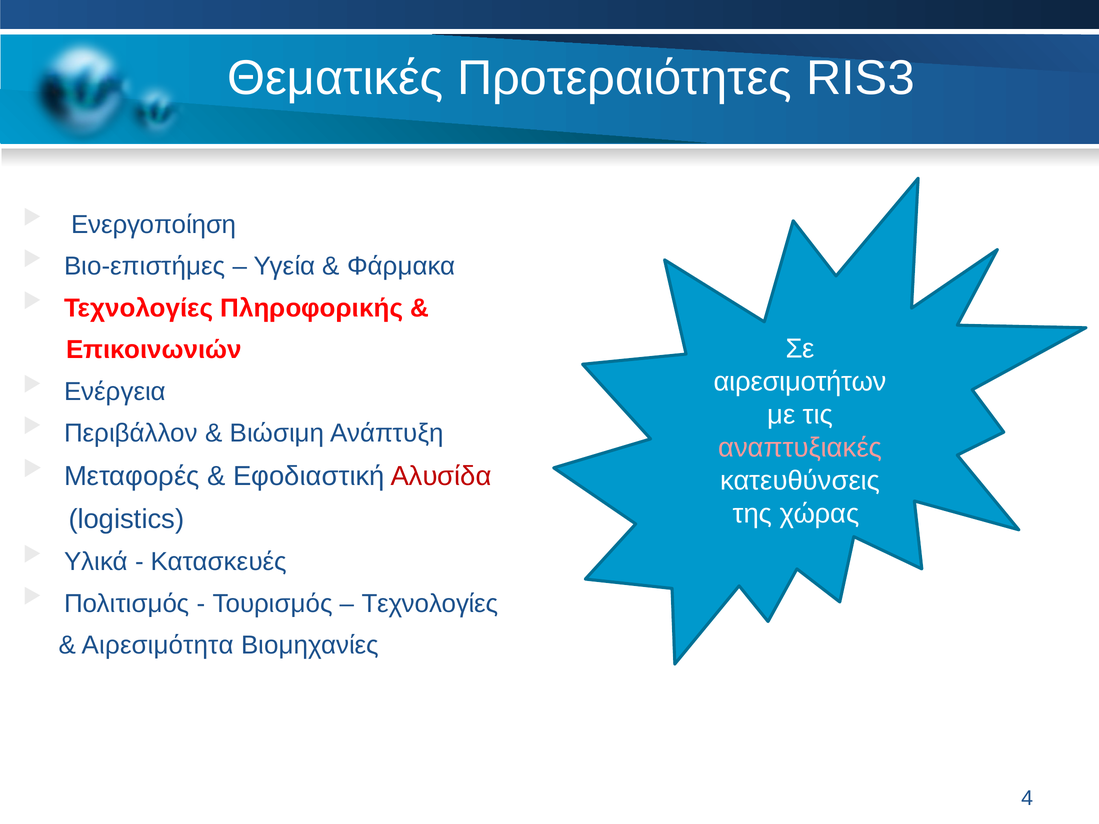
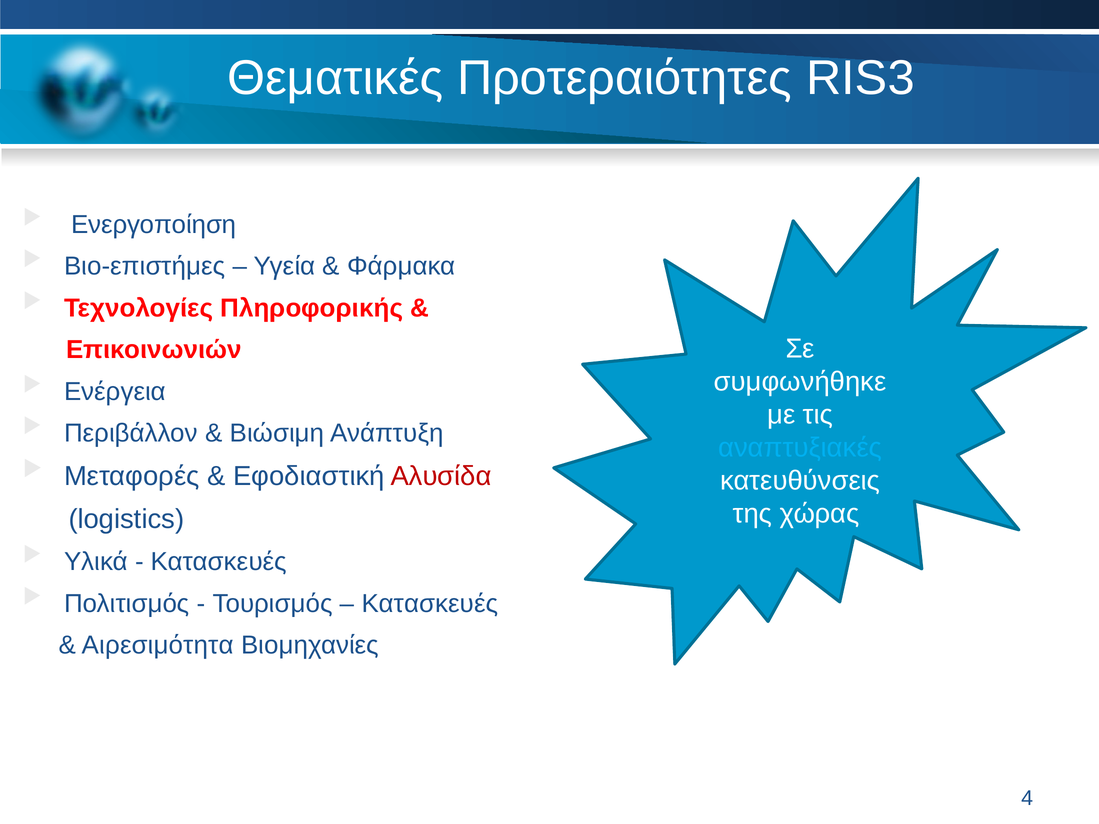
αιρεσιμοτήτων: αιρεσιμοτήτων -> συμφωνήθηκε (800, 382)
αναπτυξιακές colour: pink -> light blue (800, 448)
Τεχνολογίες: Τεχνολογίες -> Κατασκευές (430, 604)
